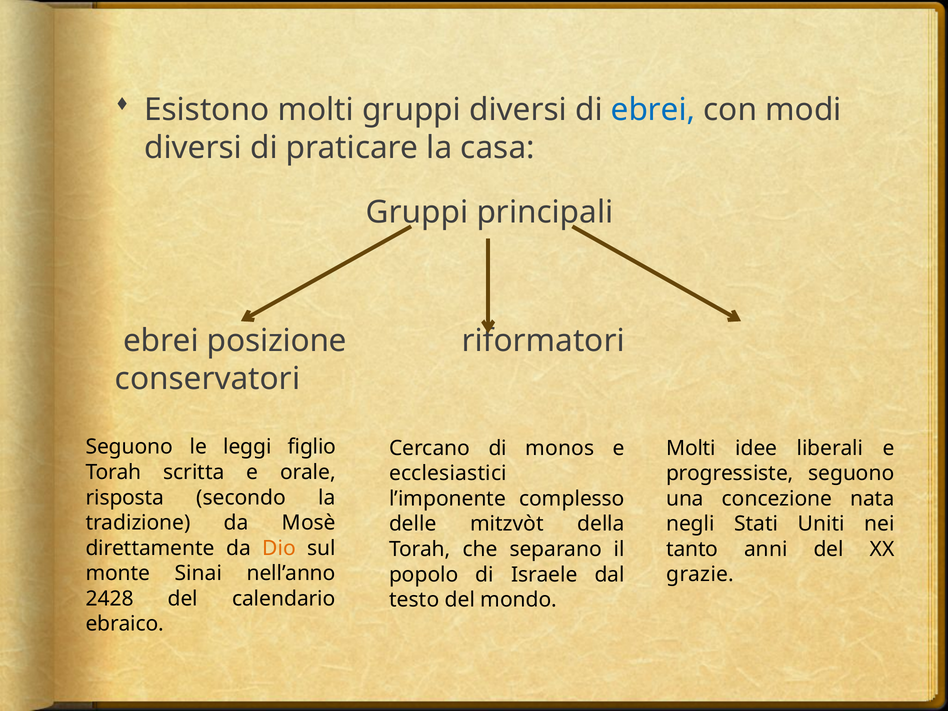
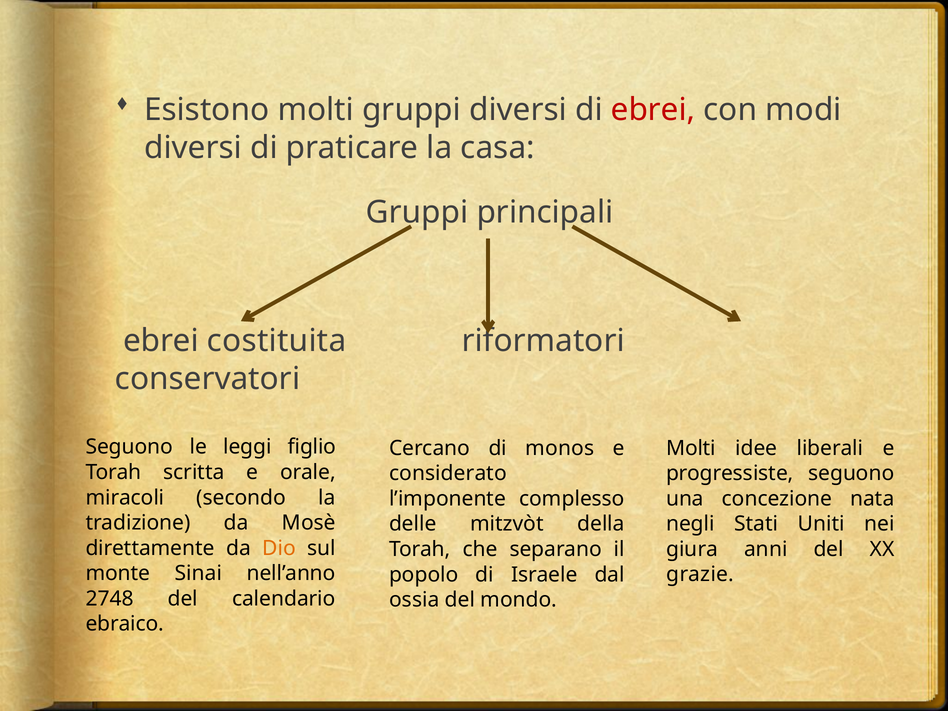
ebrei colour: blue -> red (653, 110)
posizione: posizione -> costituita (277, 341)
ecclesiastici: ecclesiastici -> considerato (448, 474)
risposta: risposta -> miracoli (125, 498)
tanto: tanto -> giura (692, 549)
2428: 2428 -> 2748 (110, 599)
testo: testo -> ossia (414, 600)
